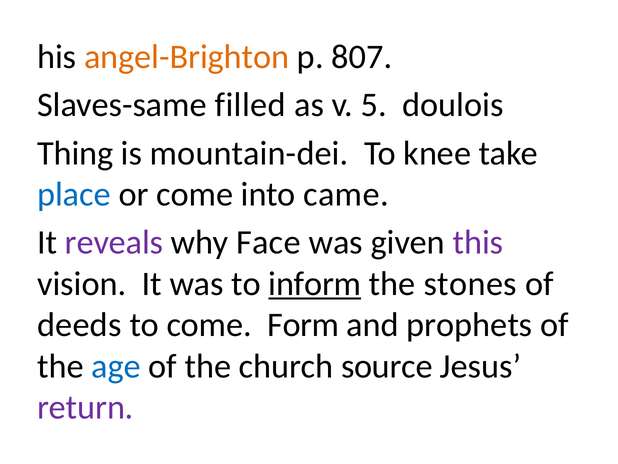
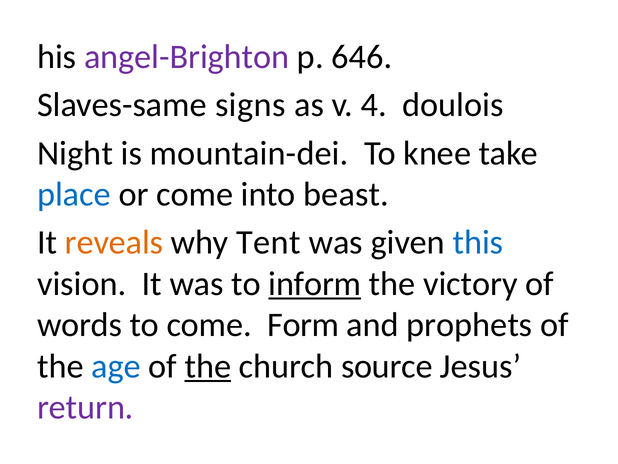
angel-Brighton colour: orange -> purple (187, 57)
807: 807 -> 646 (362, 57)
filled: filled -> signs (250, 105)
5: 5 -> 4 (374, 105)
Thing: Thing -> Night (75, 153)
came: came -> beast (346, 194)
reveals colour: purple -> orange (114, 242)
Face: Face -> Tent (268, 242)
this colour: purple -> blue (478, 242)
stones: stones -> victory (470, 284)
deeds: deeds -> words (80, 325)
the underline: none -> present (208, 366)
